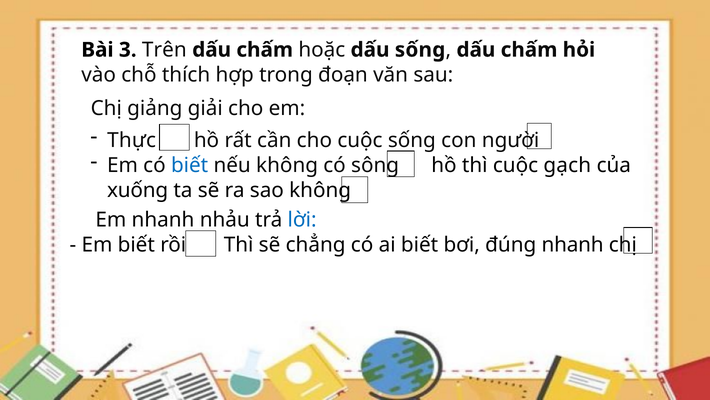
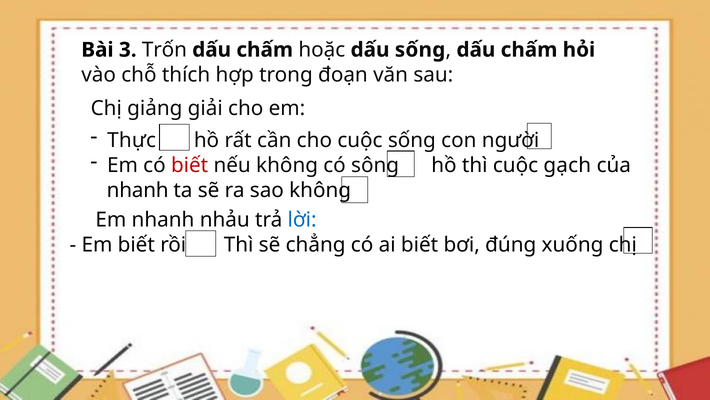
Trên: Trên -> Trốn (164, 50)
biết colour: blue -> red (190, 165)
xuống: xuống -> nhanh (138, 190)
đúng nhanh: nhanh -> xuống (573, 244)
